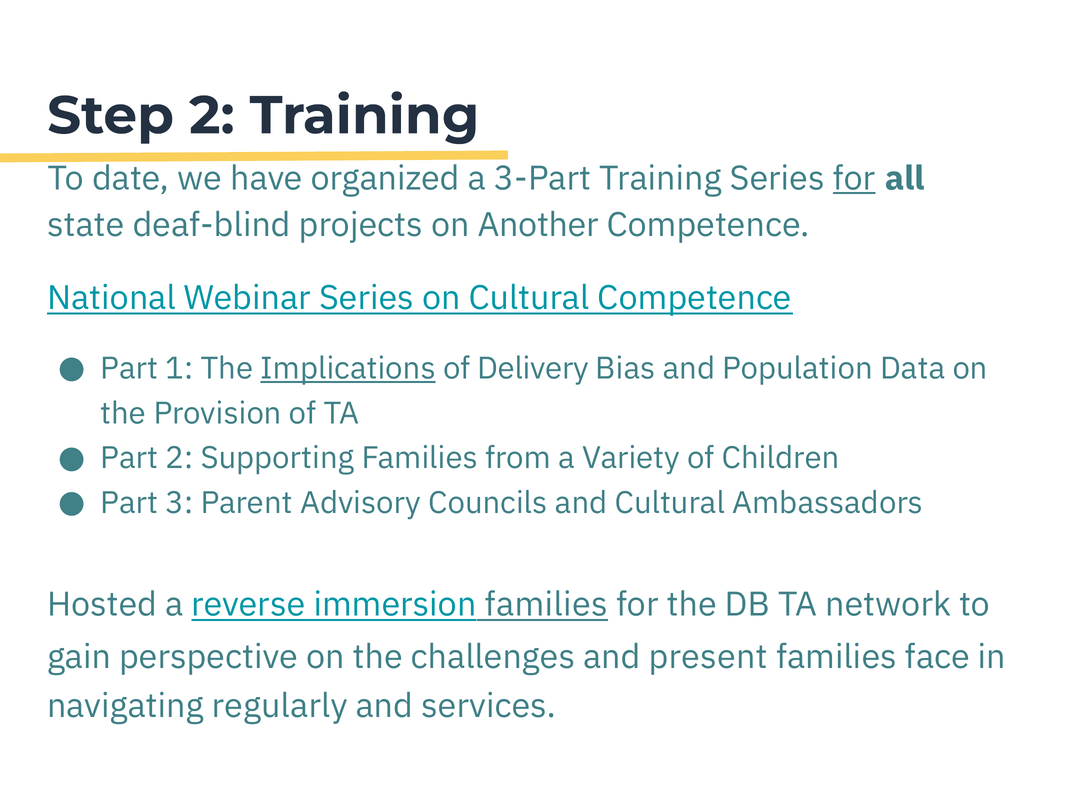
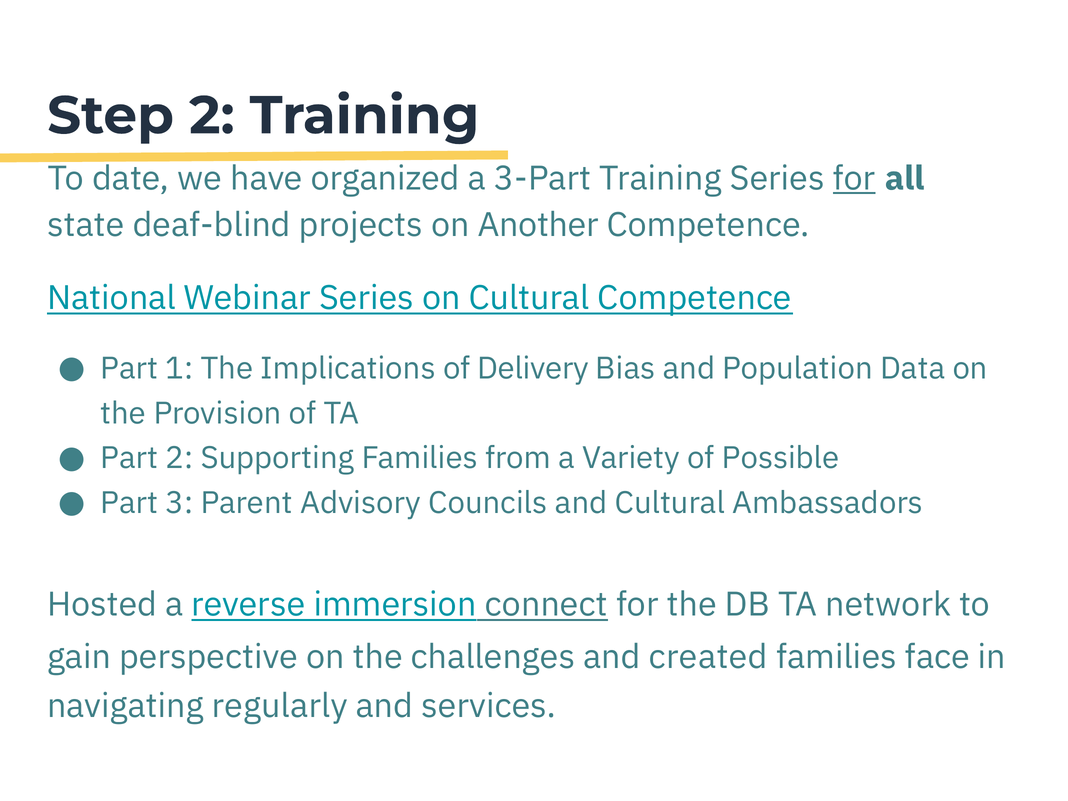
Implications underline: present -> none (348, 368)
Children: Children -> Possible (781, 458)
immersion families: families -> connect (546, 604)
present: present -> created (708, 657)
